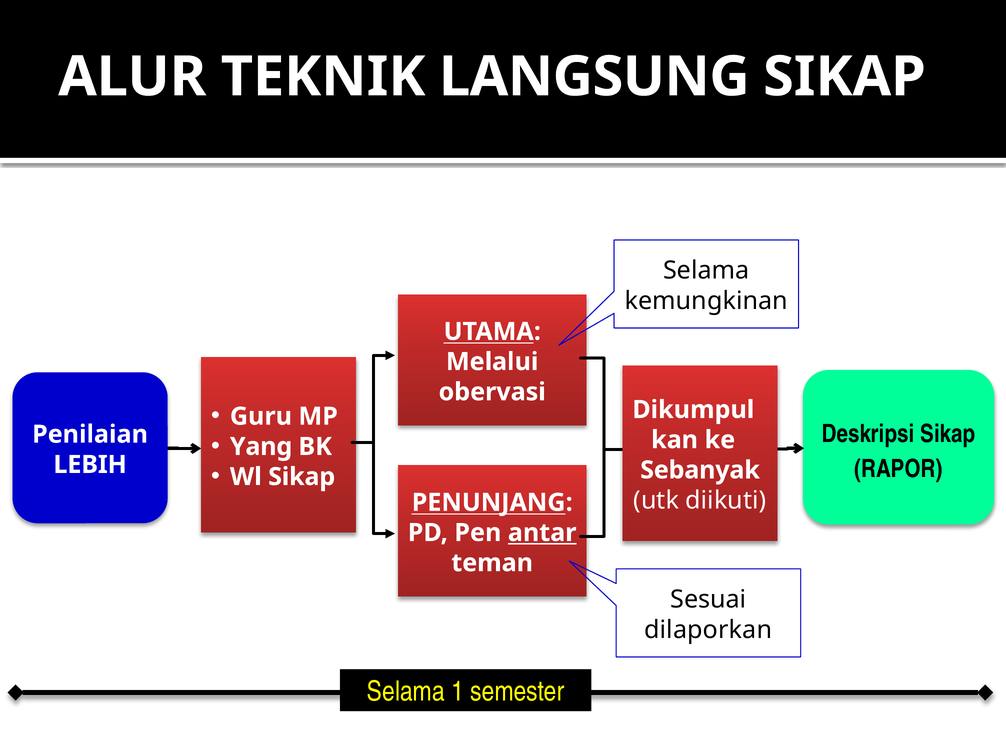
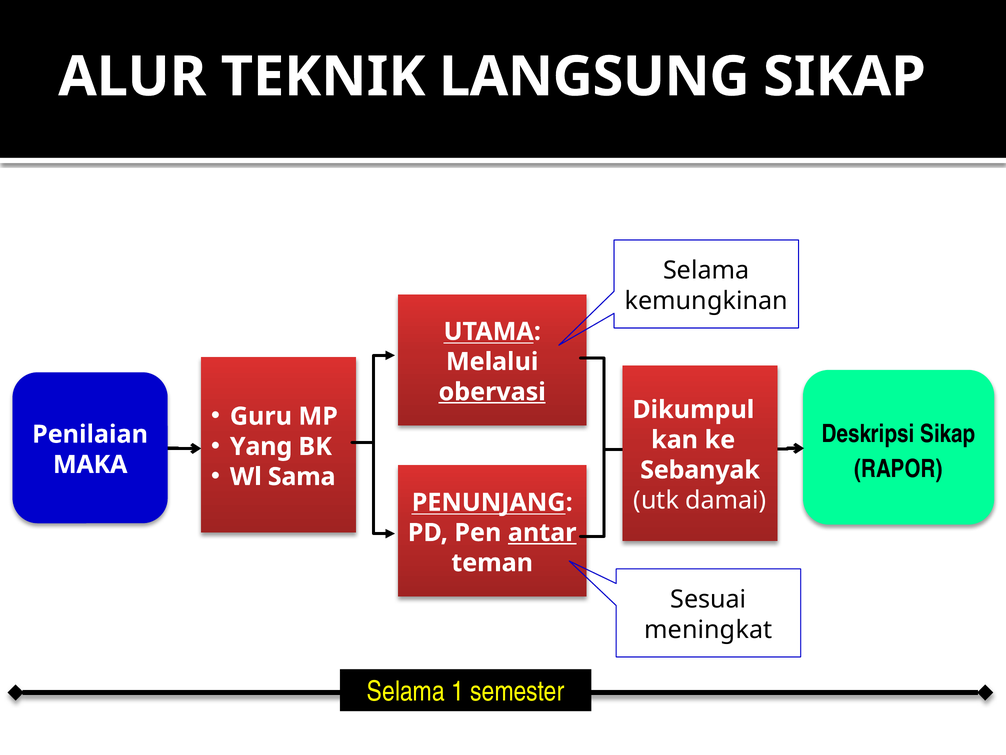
obervasi underline: none -> present (492, 392)
LEBIH: LEBIH -> MAKA (90, 464)
Wl Sikap: Sikap -> Sama (302, 476)
diikuti: diikuti -> damai (726, 500)
dilaporkan: dilaporkan -> meningkat (708, 629)
